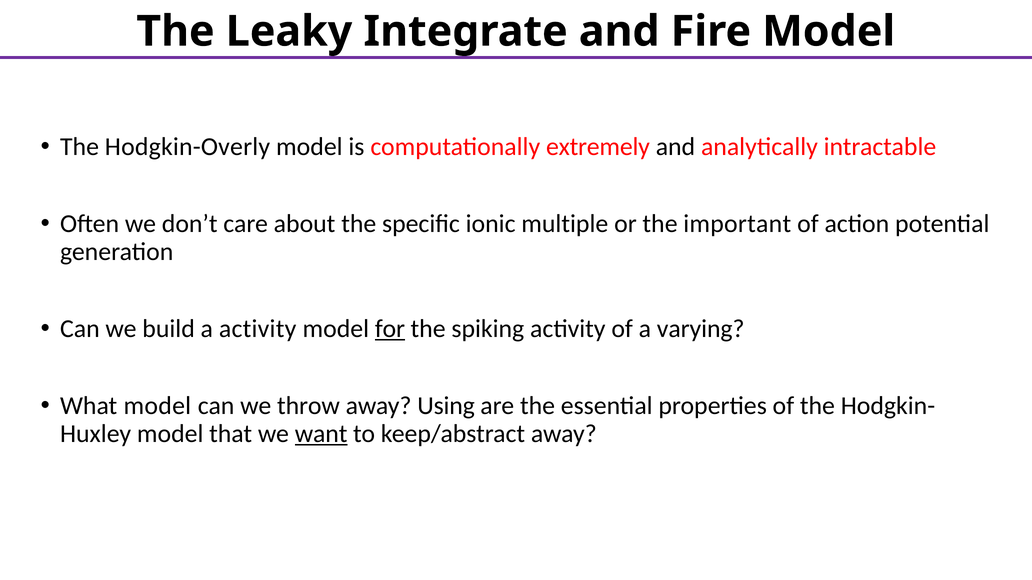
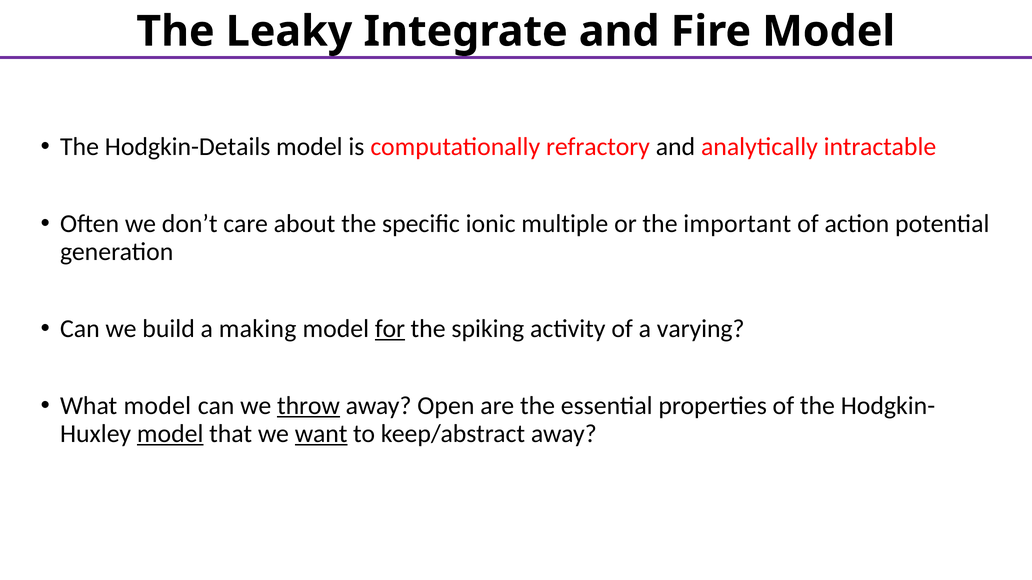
Hodgkin-Overly: Hodgkin-Overly -> Hodgkin-Details (188, 147)
extremely: extremely -> refractory (598, 147)
a activity: activity -> making (258, 329)
throw underline: none -> present (309, 406)
Using: Using -> Open (446, 406)
model underline: none -> present (170, 434)
